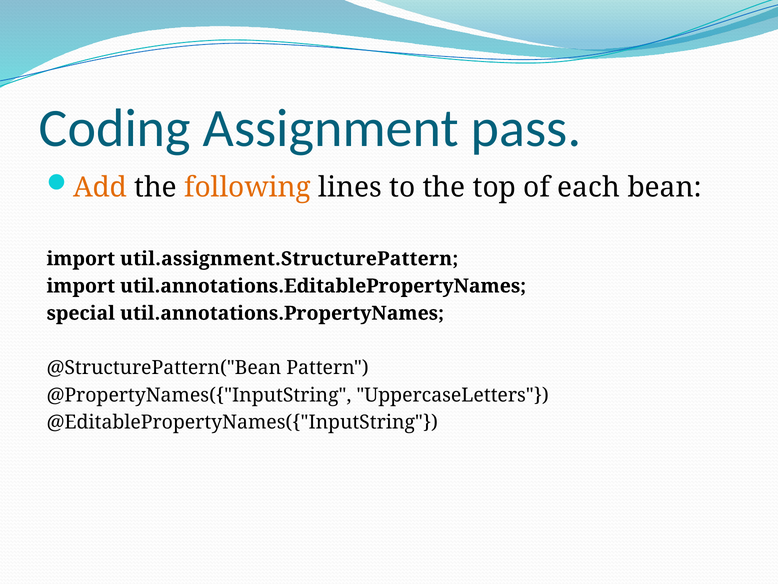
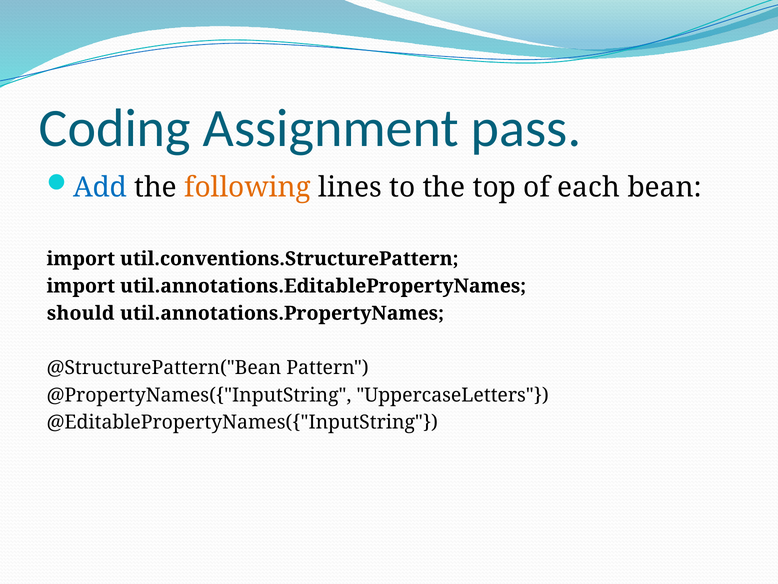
Add colour: orange -> blue (100, 187)
util.assignment.StructurePattern: util.assignment.StructurePattern -> util.conventions.StructurePattern (289, 259)
special: special -> should (81, 313)
